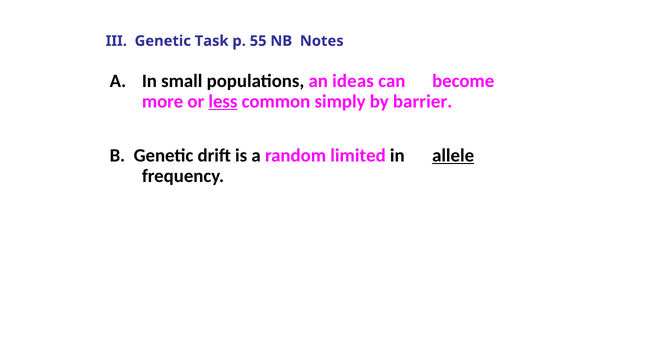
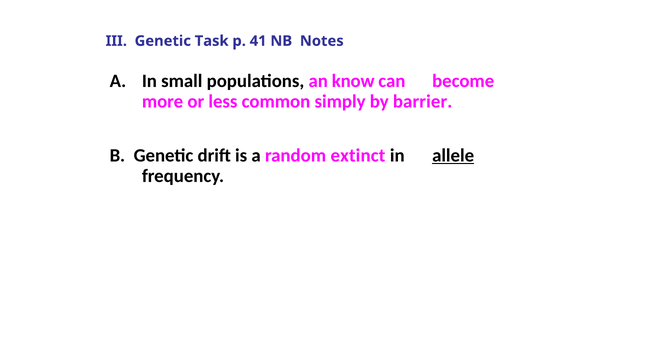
55: 55 -> 41 (258, 41)
ideas: ideas -> know (353, 81)
less underline: present -> none (223, 101)
limited: limited -> extinct (358, 155)
